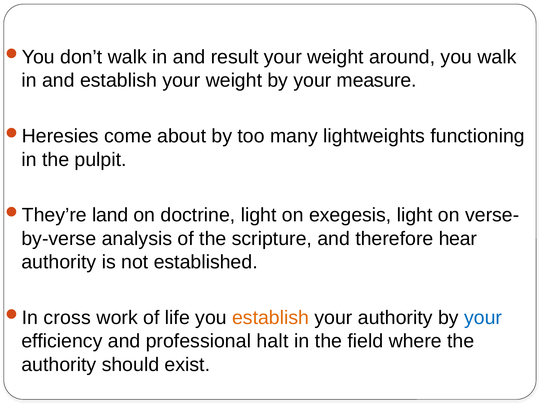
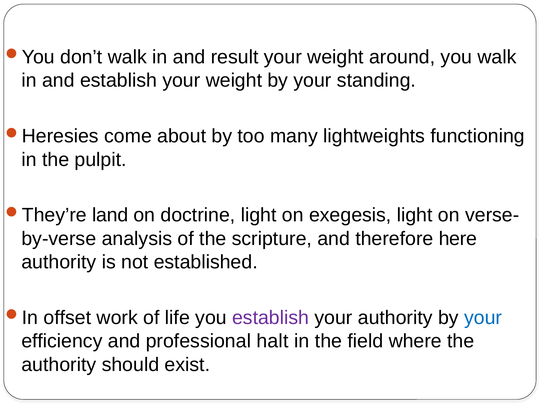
measure: measure -> standing (376, 81)
hear: hear -> here (458, 239)
cross: cross -> offset (67, 318)
establish colour: orange -> purple (271, 318)
